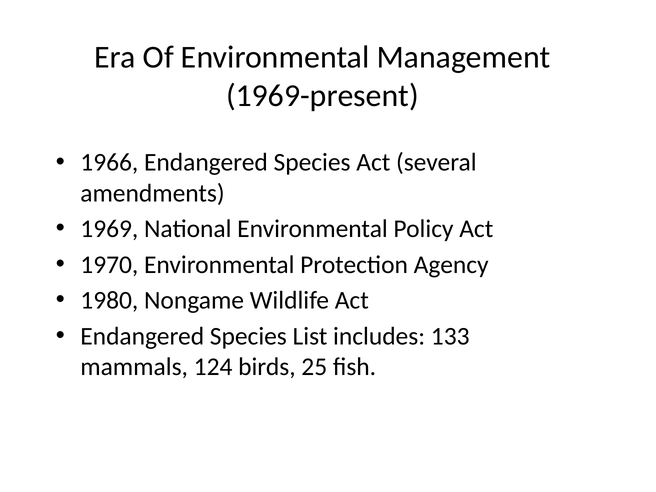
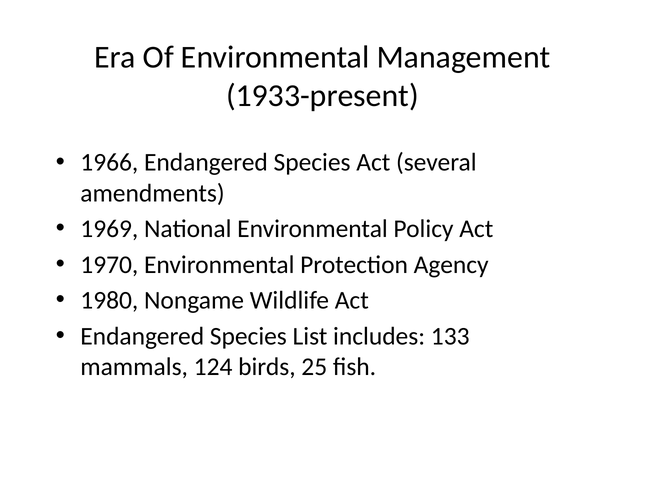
1969-present: 1969-present -> 1933-present (322, 96)
